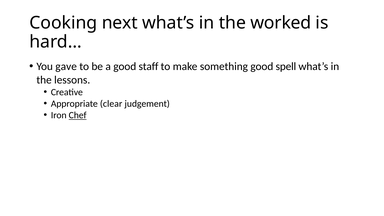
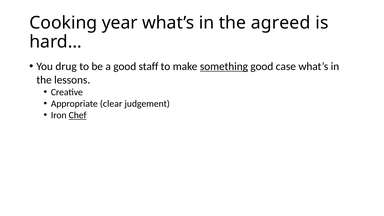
next: next -> year (120, 23)
worked: worked -> agreed (281, 23)
gave: gave -> drug (66, 66)
something underline: none -> present (224, 66)
spell: spell -> case (286, 66)
